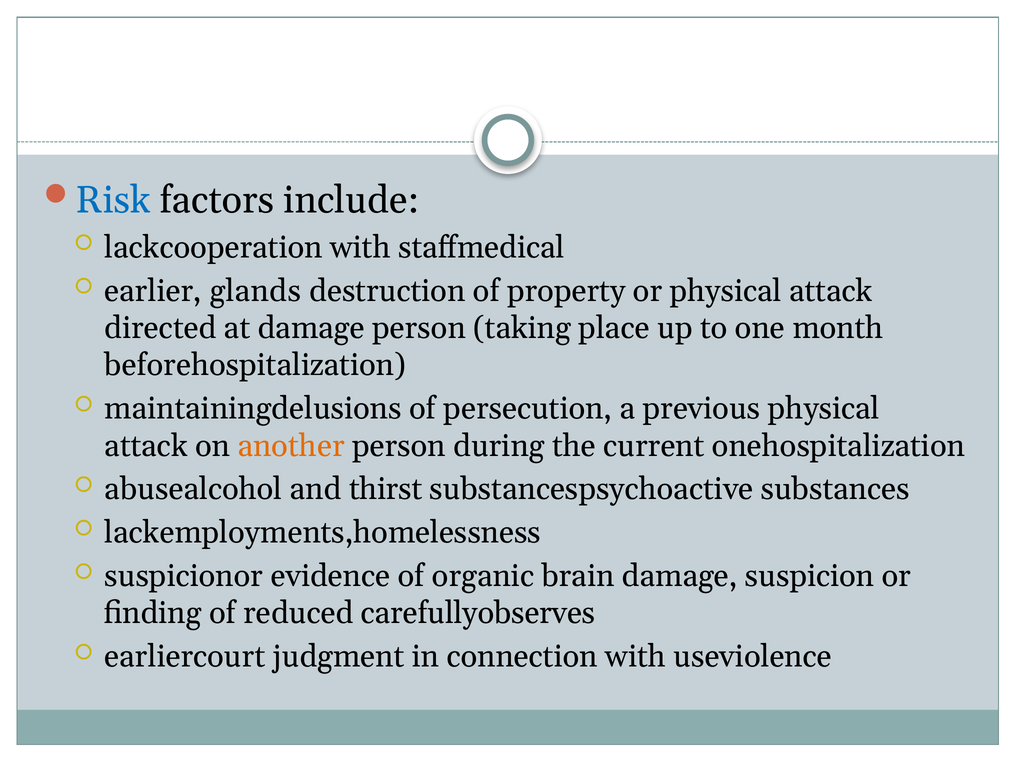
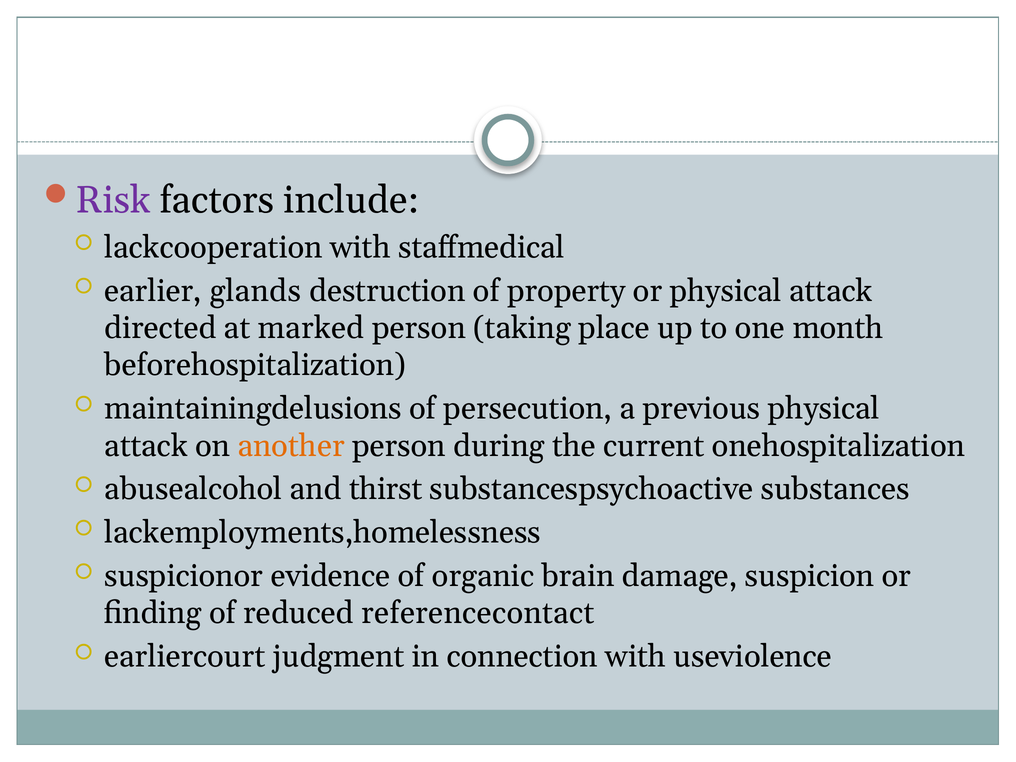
Risk colour: blue -> purple (113, 200)
at damage: damage -> marked (311, 328)
carefullyobserves: carefullyobserves -> referencecontact (478, 613)
